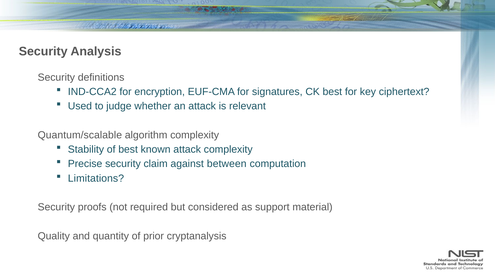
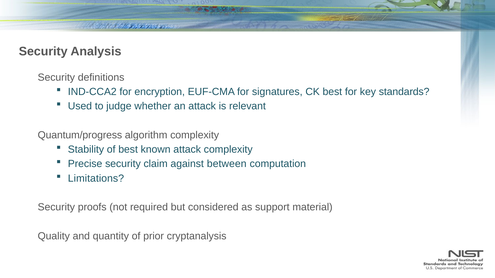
ciphertext: ciphertext -> standards (404, 92)
Quantum/scalable: Quantum/scalable -> Quantum/progress (80, 135)
